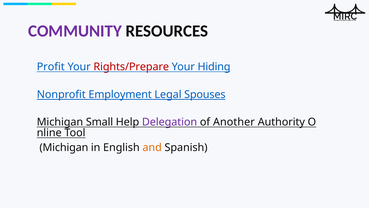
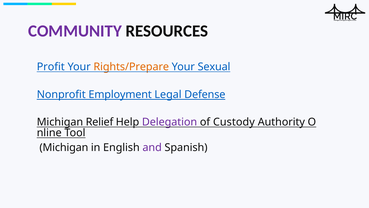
Rights/Prepare colour: red -> orange (131, 67)
Hiding: Hiding -> Sexual (214, 67)
Spouses: Spouses -> Defense (205, 94)
Small: Small -> Relief (99, 122)
Another: Another -> Custody (234, 122)
and colour: orange -> purple (152, 147)
